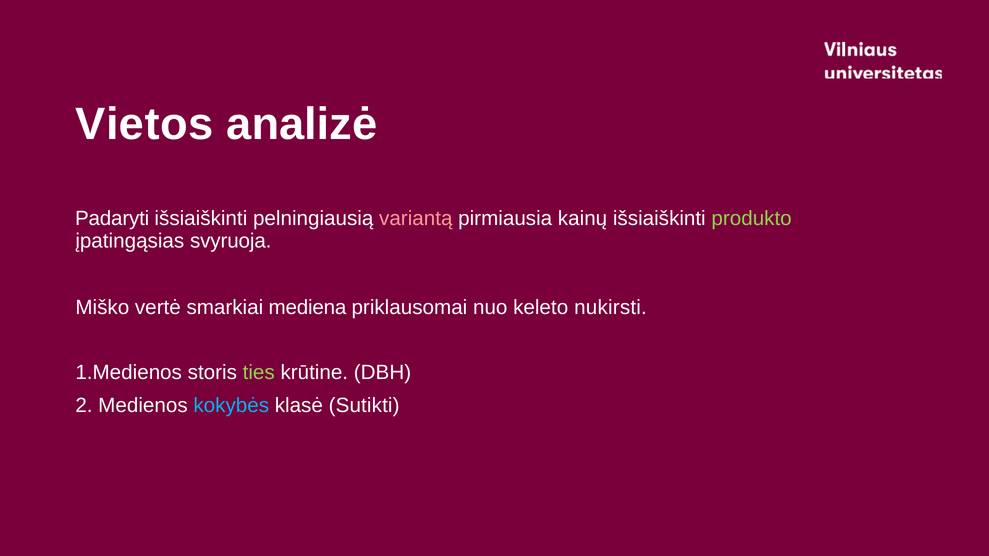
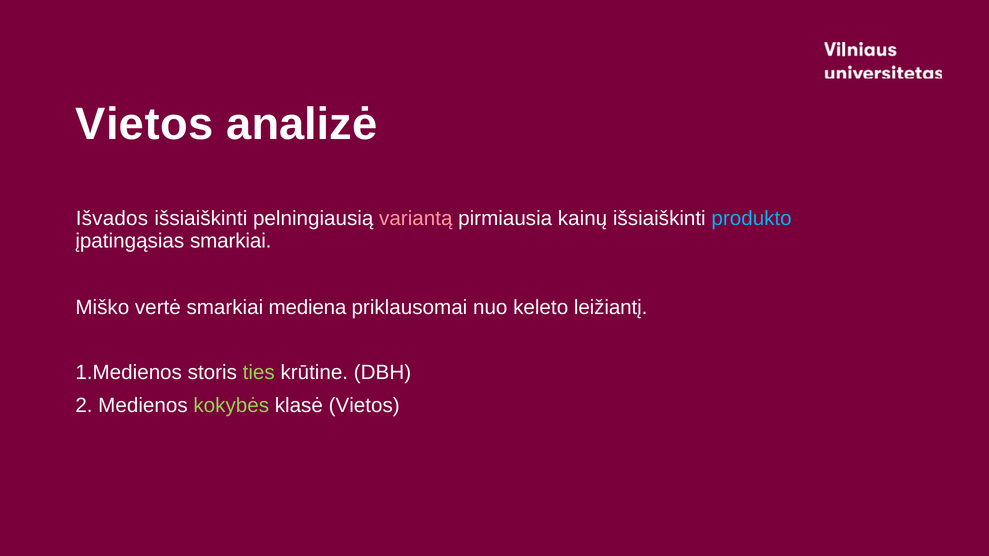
Padaryti: Padaryti -> Išvados (112, 219)
produkto colour: light green -> light blue (752, 219)
įpatingąsias svyruoja: svyruoja -> smarkiai (231, 241)
nukirsti: nukirsti -> leižiantį (611, 308)
kokybės colour: light blue -> light green (231, 405)
klasė Sutikti: Sutikti -> Vietos (364, 405)
